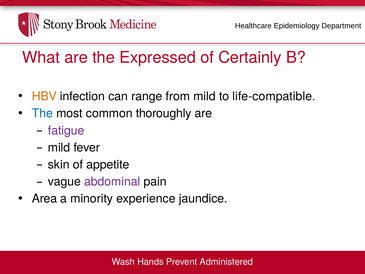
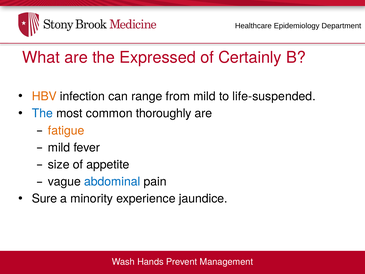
life-compatible: life-compatible -> life-suspended (274, 96)
fatigue colour: purple -> orange (66, 130)
skin: skin -> size (59, 164)
abdominal colour: purple -> blue (112, 181)
Area: Area -> Sure (44, 198)
Administered: Administered -> Management (226, 262)
